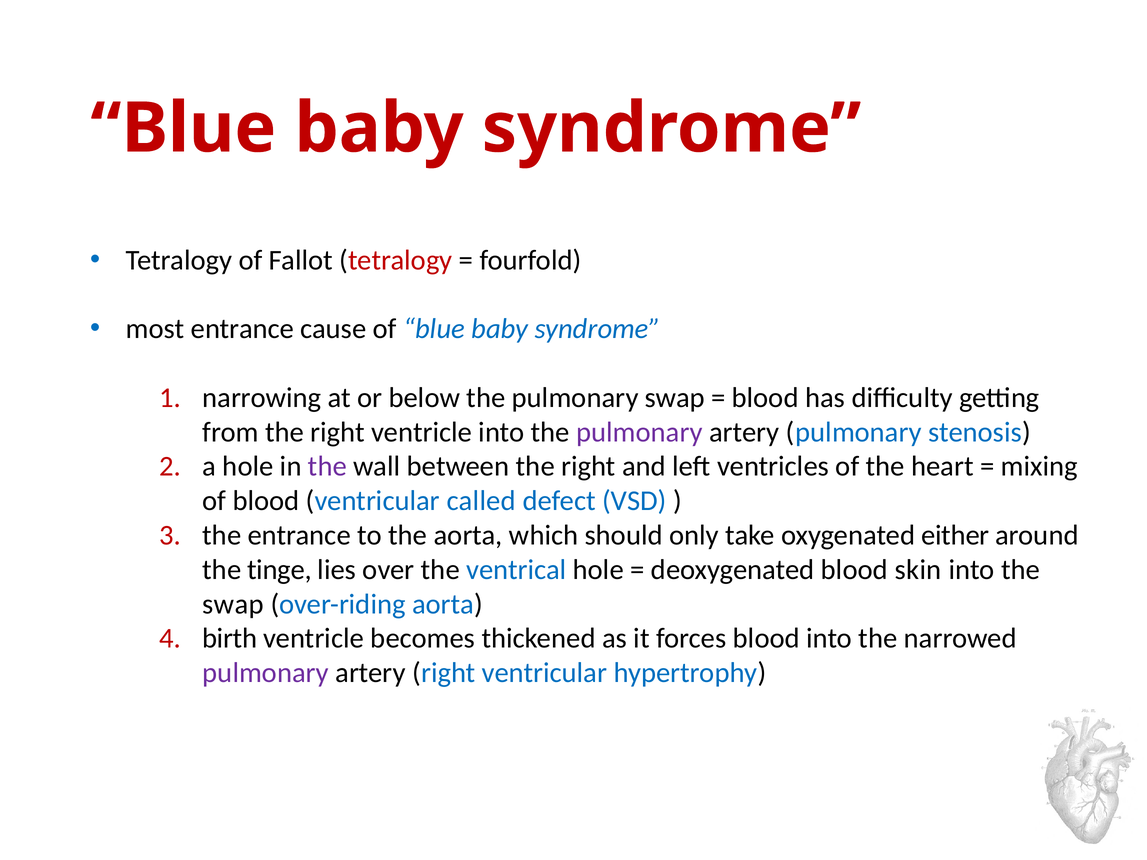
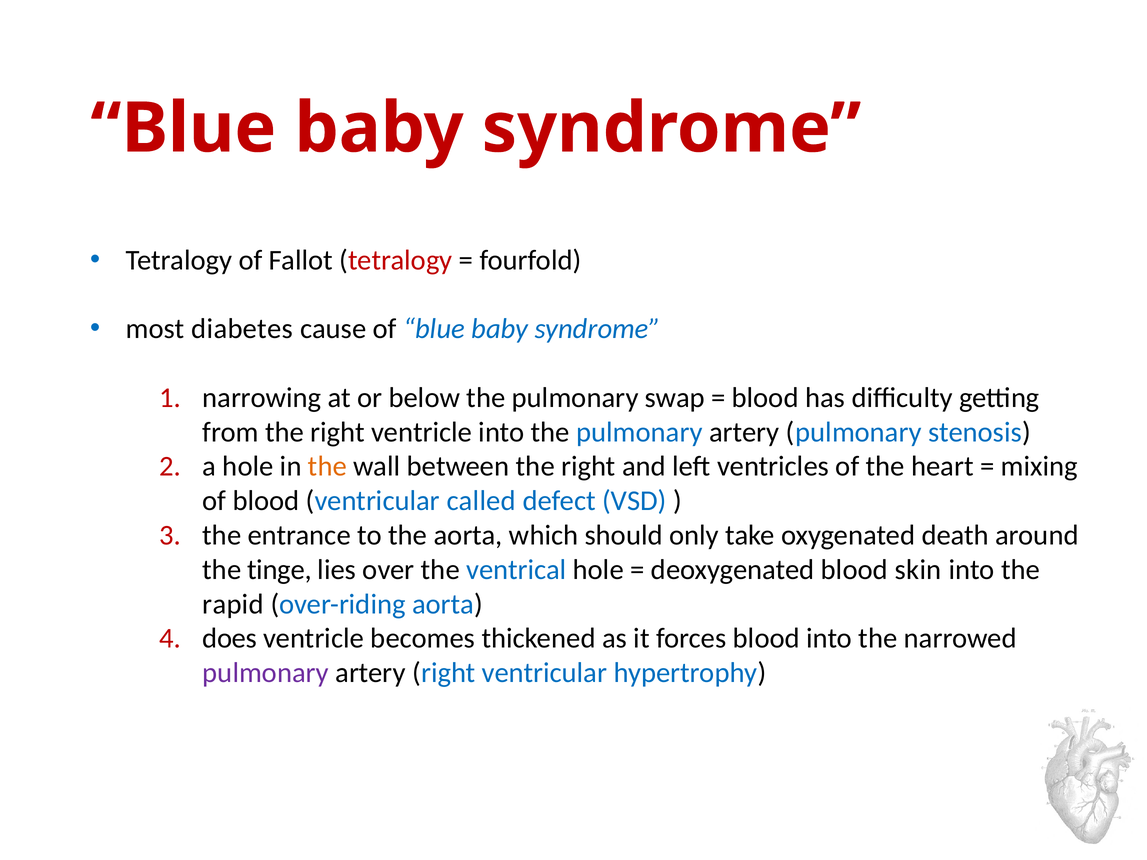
most entrance: entrance -> diabetes (242, 329)
pulmonary colour: purple -> blue (639, 432)
the colour: purple -> orange (327, 467)
either: either -> death (955, 535)
swap: swap -> rapid (233, 604)
birth: birth -> does (230, 639)
